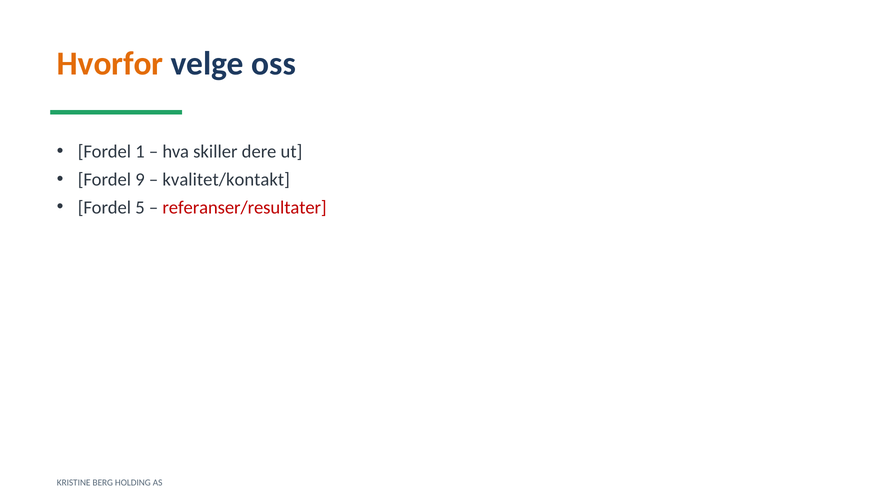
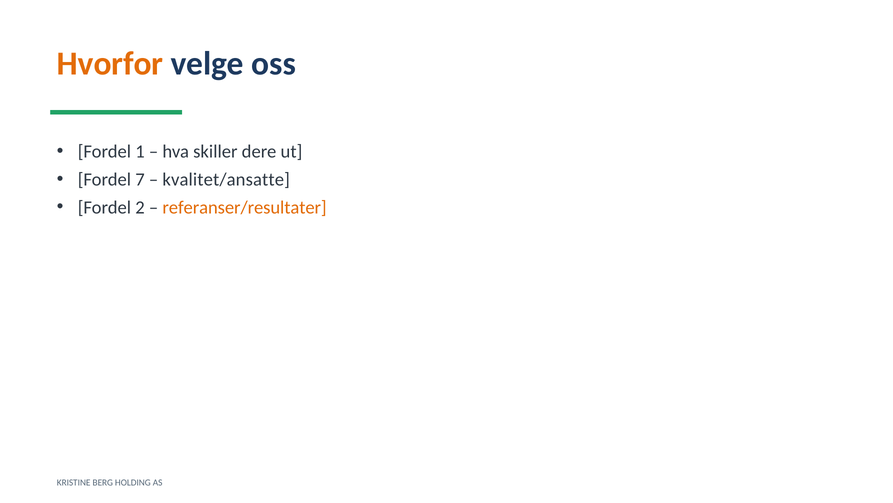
9: 9 -> 7 (140, 179)
kvalitet/kontakt: kvalitet/kontakt -> kvalitet/ansatte (226, 179)
5: 5 -> 2 (140, 207)
referanser/resultater colour: red -> orange (245, 207)
